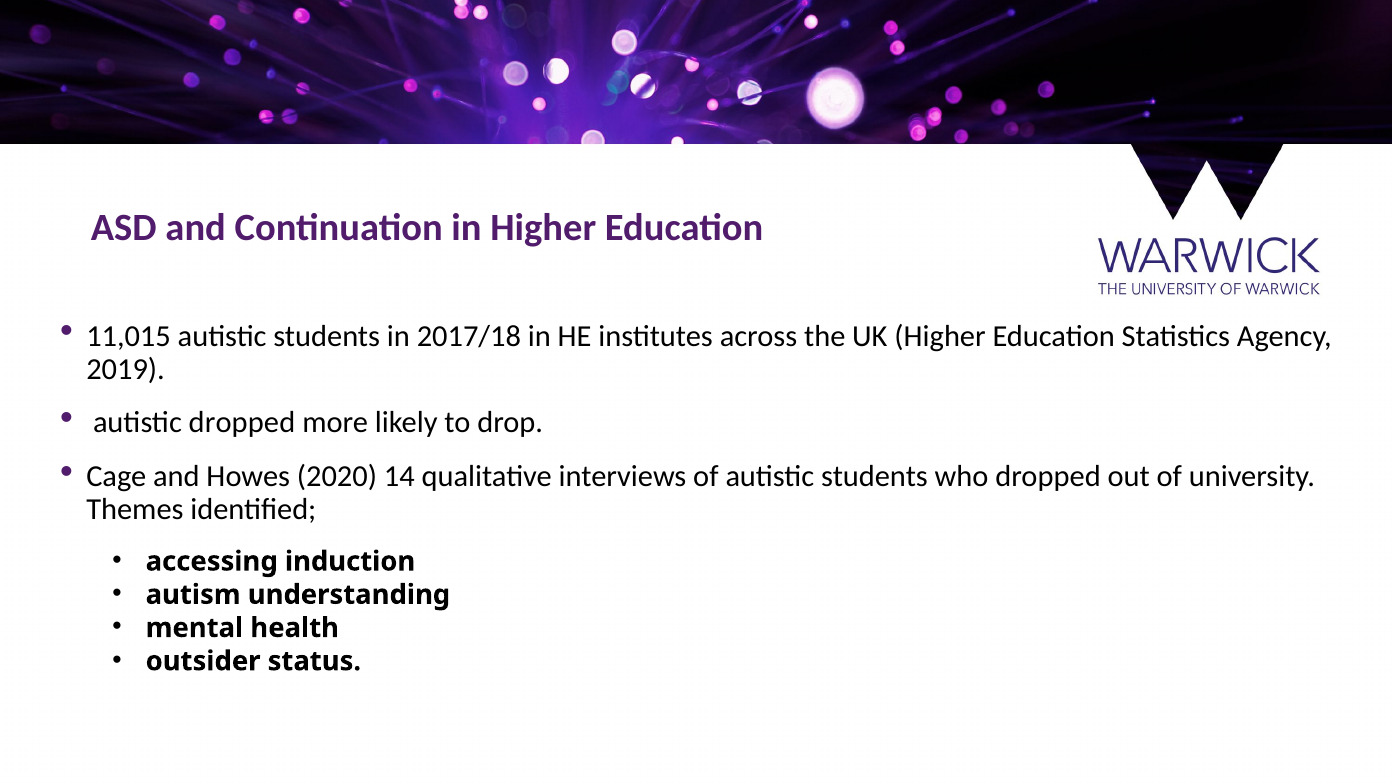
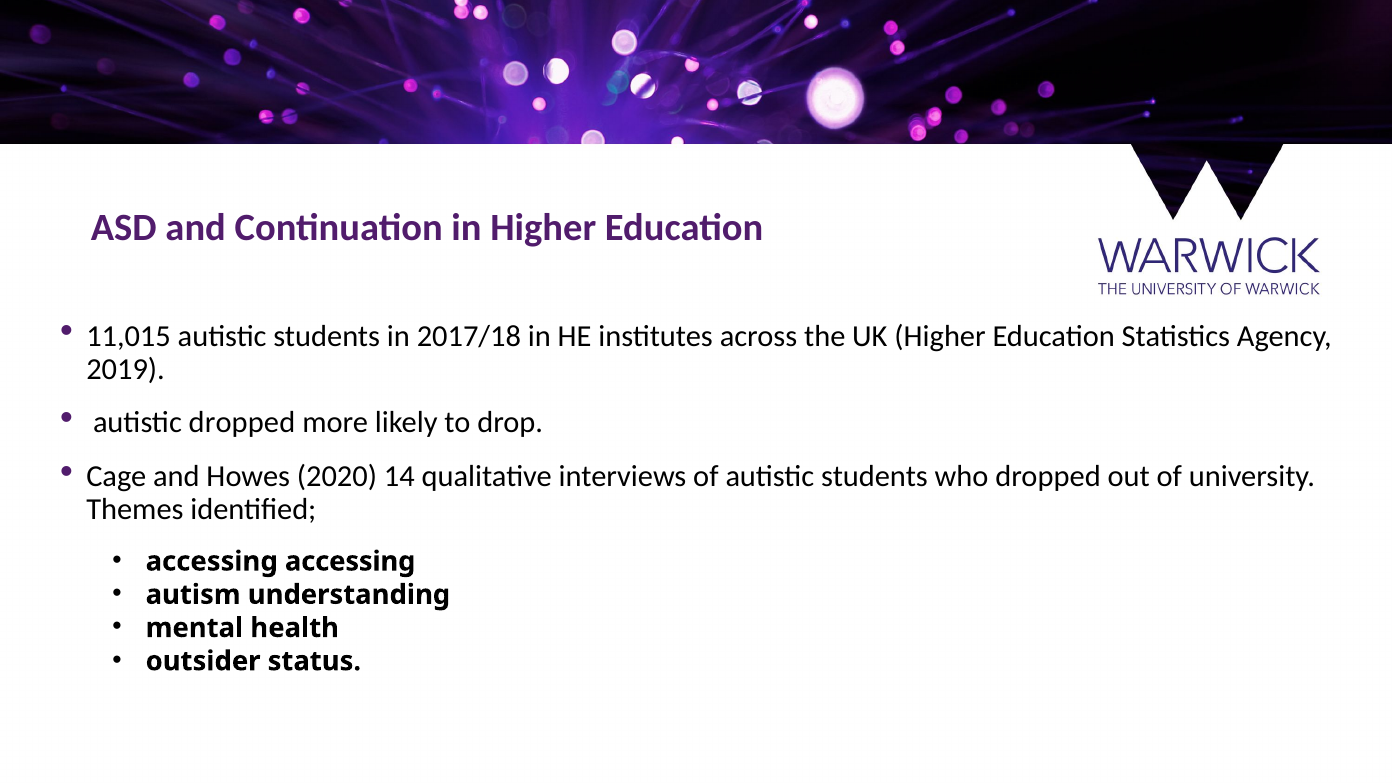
accessing induction: induction -> accessing (350, 561)
